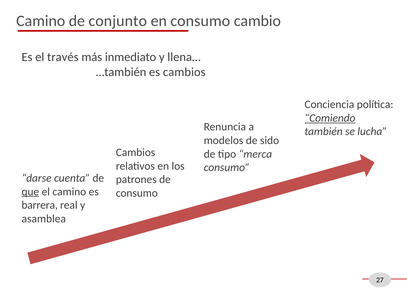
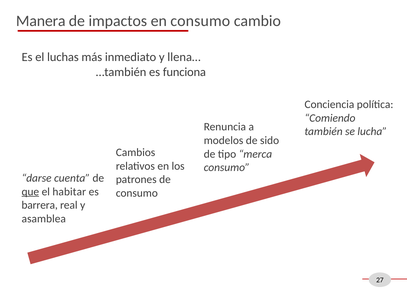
Camino: Camino -> Manera (41, 21)
conjunto: conjunto -> impactos (118, 21)
través: través -> luchas (63, 57)
es cambios: cambios -> funciona (184, 72)
Comiendo underline: present -> none (330, 118)
el camino: camino -> habitar (69, 192)
